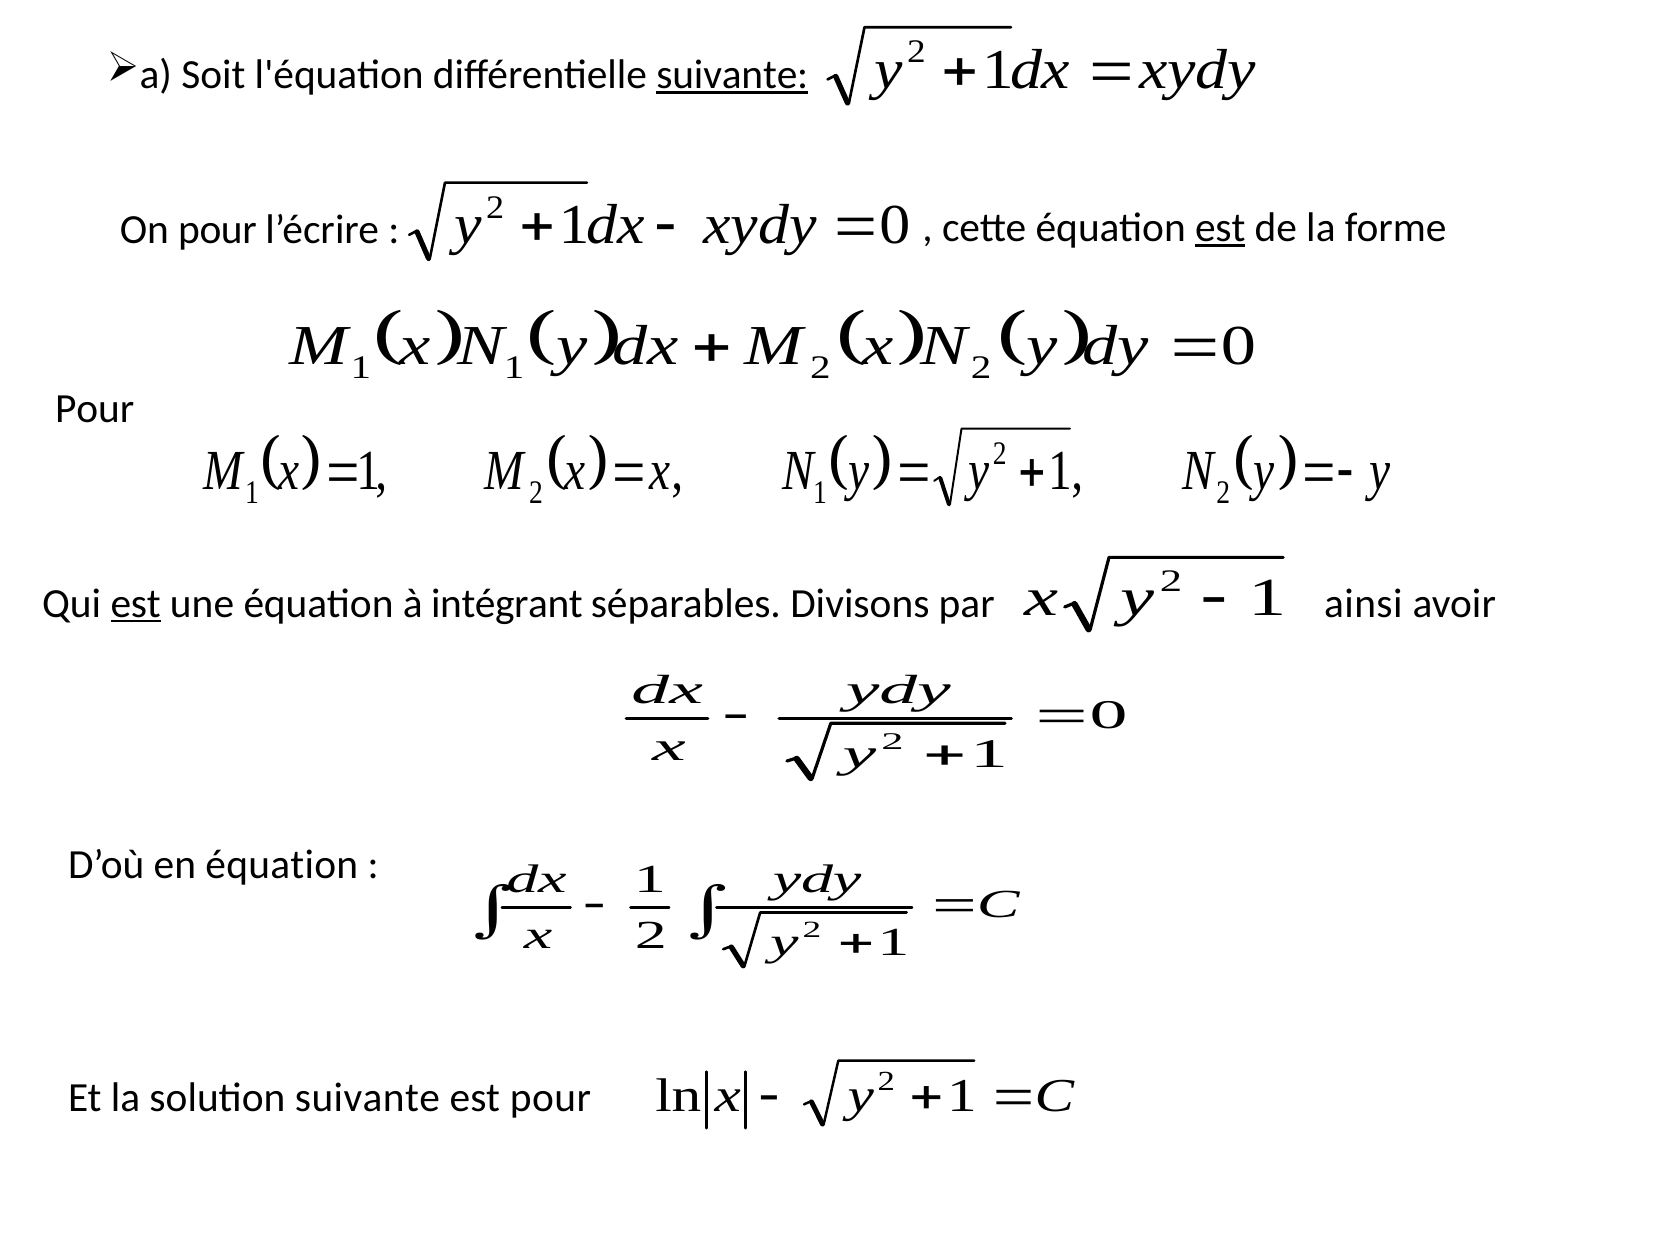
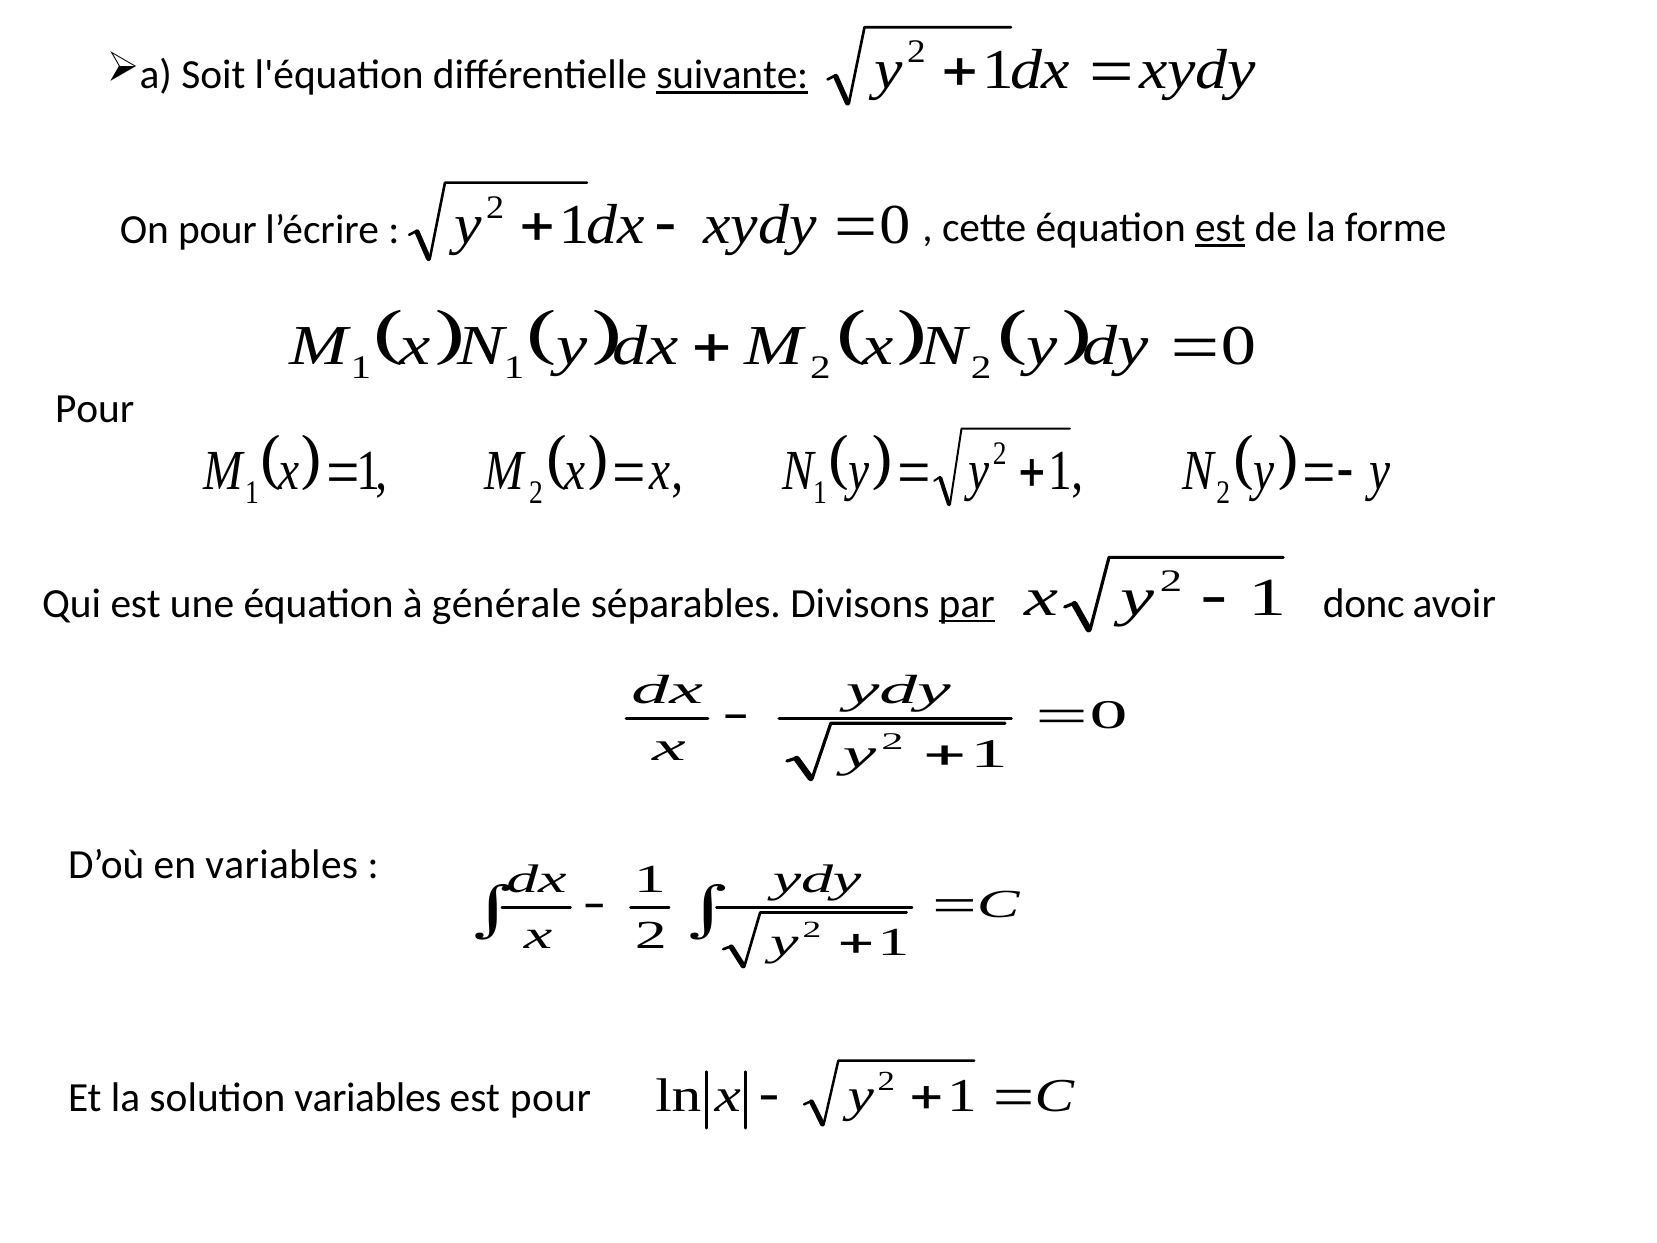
ainsi: ainsi -> donc (1364, 603)
est underline: present -> none (136, 603)
intégrant: intégrant -> générale (507, 603)
par underline: none -> present (967, 603)
en équation: équation -> variables (282, 864)
solution suivante: suivante -> variables (368, 1097)
